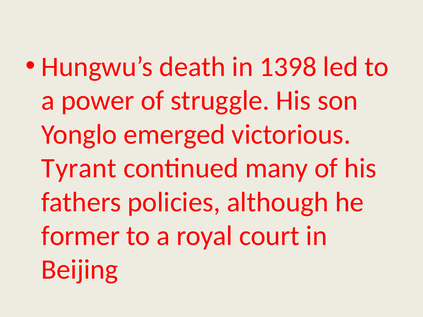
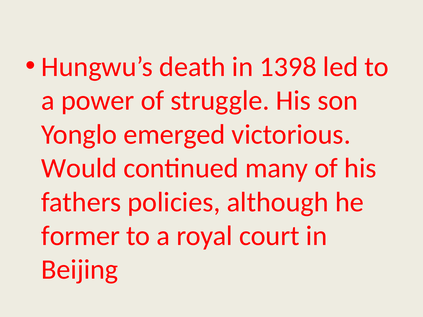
Tyrant: Tyrant -> Would (79, 168)
